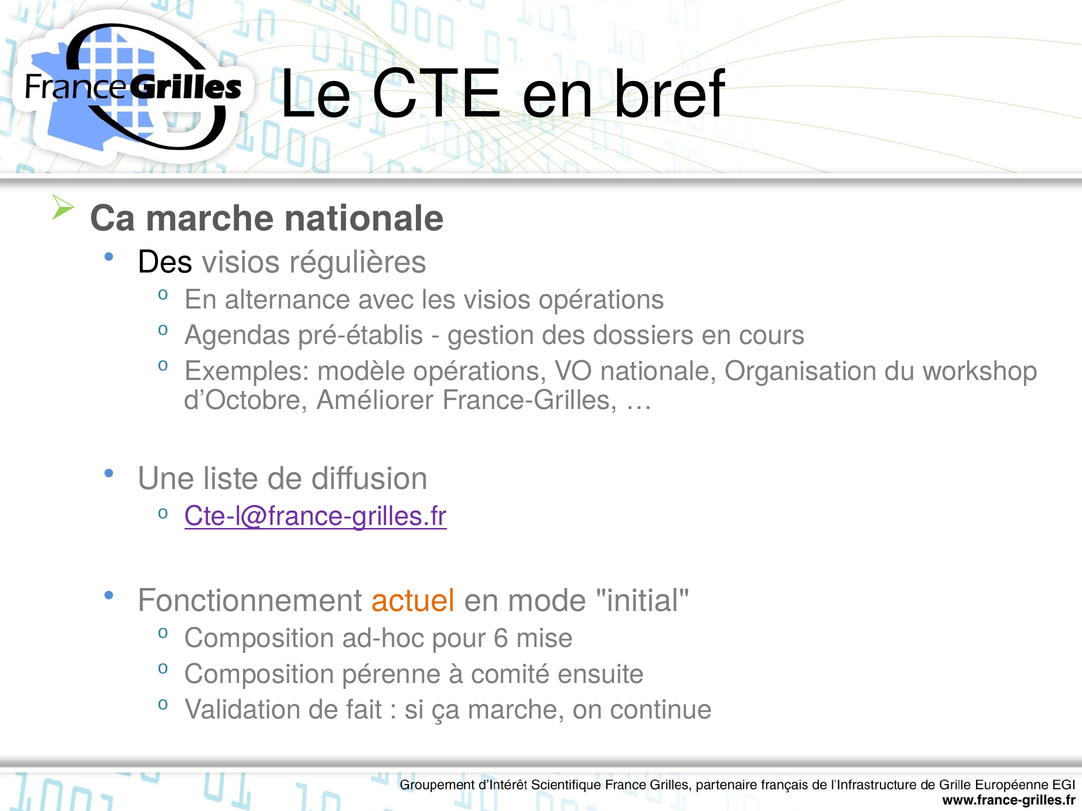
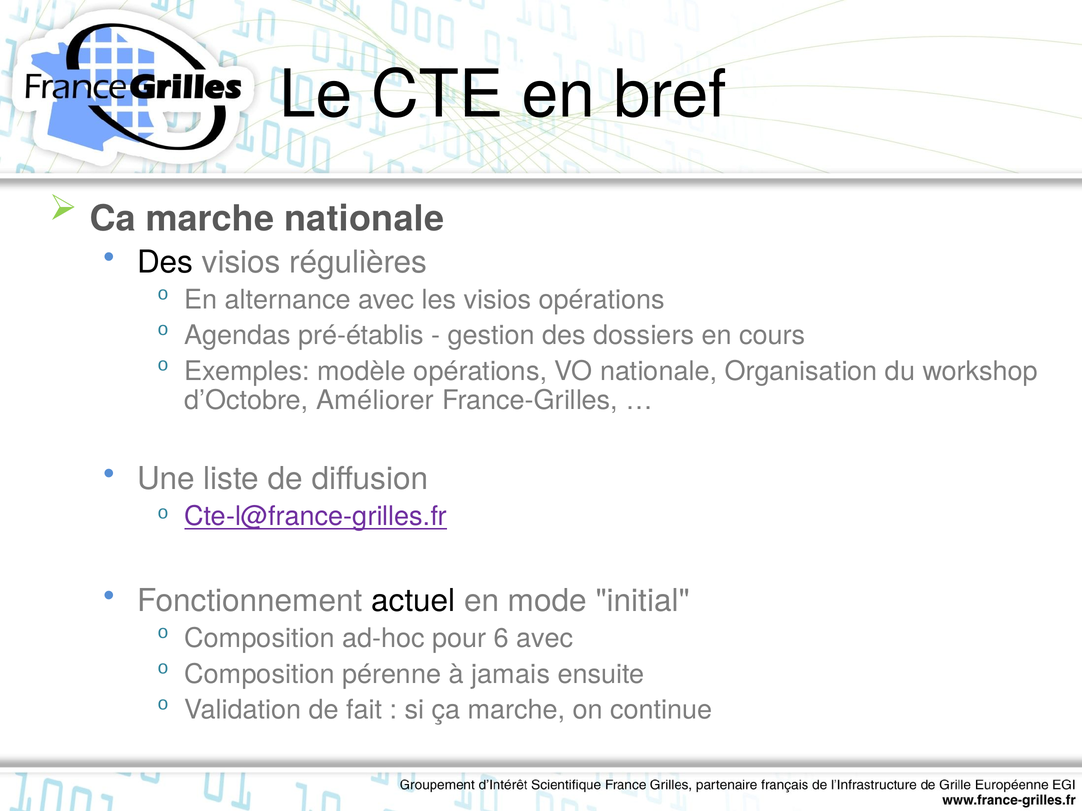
actuel colour: orange -> black (413, 601)
6 mise: mise -> avec (545, 639)
comité: comité -> jamais (511, 675)
